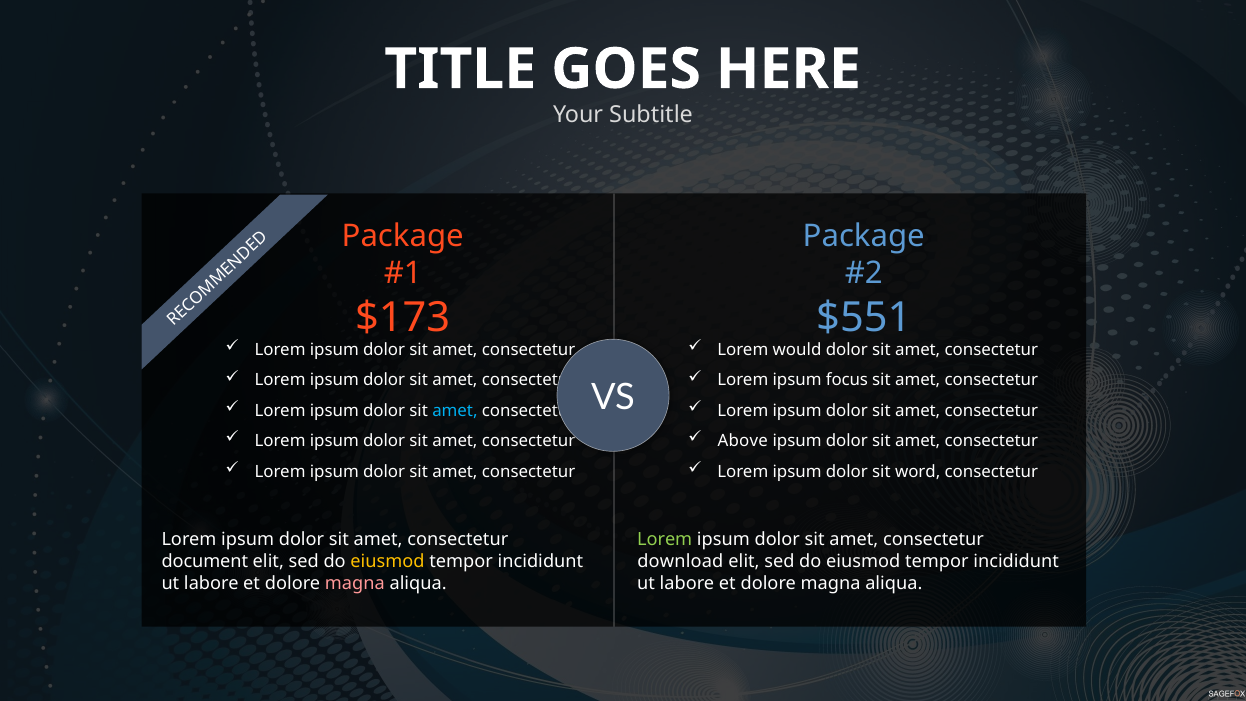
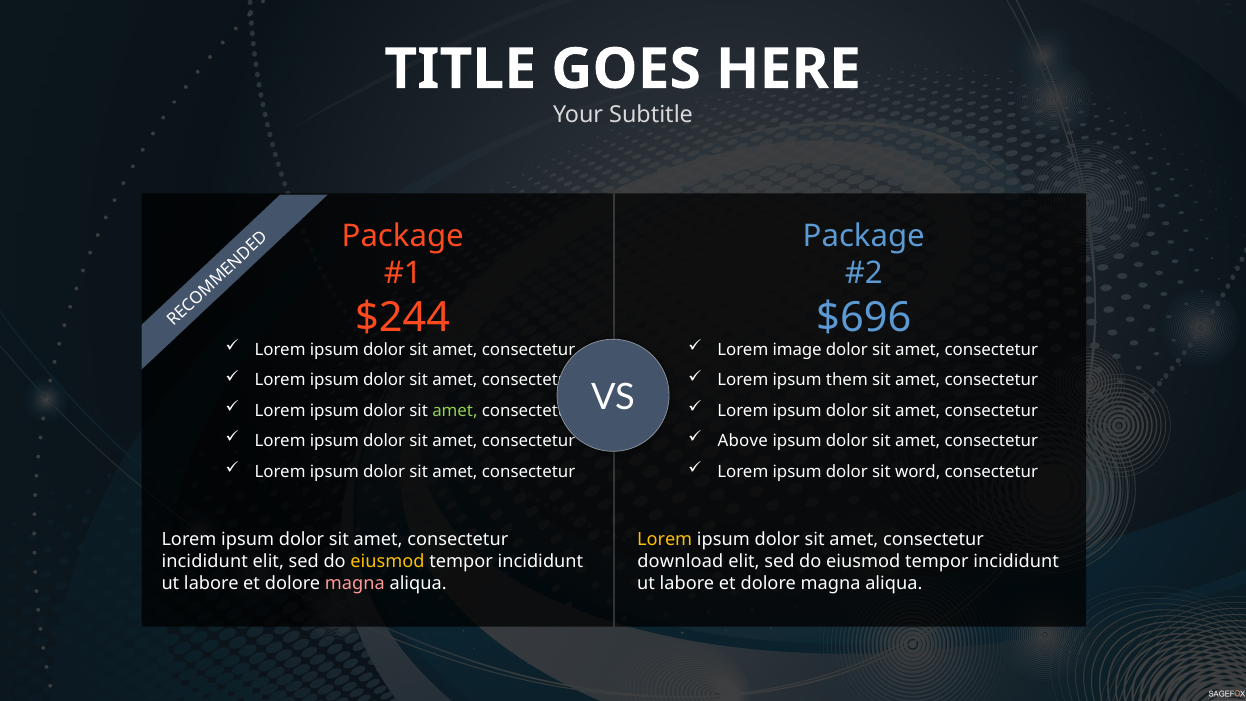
$173: $173 -> $244 (403, 318)
$551: $551 -> $696 (864, 318)
would: would -> image (797, 350)
focus: focus -> them (847, 380)
amet colour: light blue -> light green (455, 411)
Lorem colour: light green -> yellow (665, 540)
document: document -> incididunt (205, 561)
